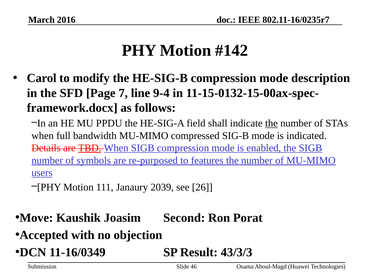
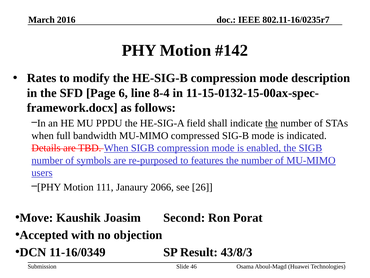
Carol: Carol -> Rates (42, 78)
7: 7 -> 6 (123, 93)
9-4: 9-4 -> 8-4 (161, 93)
TBD underline: present -> none (90, 148)
2039: 2039 -> 2066 (162, 187)
43/3/3: 43/3/3 -> 43/8/3 (237, 252)
